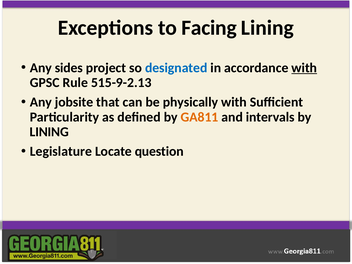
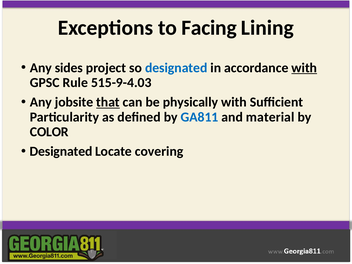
515-9-2.13: 515-9-2.13 -> 515-9-4.03 (121, 83)
that underline: none -> present (108, 102)
GA811 colour: orange -> blue (199, 117)
intervals: intervals -> material (270, 117)
LINING: LINING -> COLOR (49, 132)
Legislature: Legislature -> Designated (61, 151)
question: question -> covering (159, 151)
